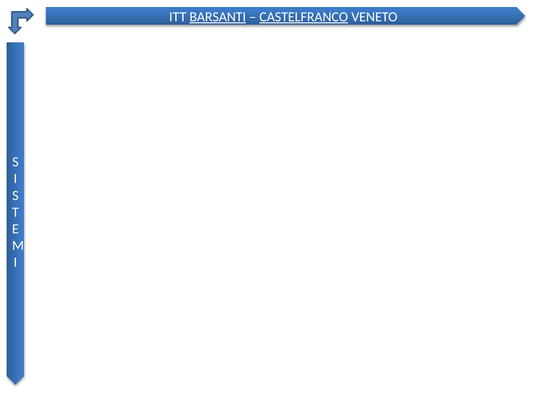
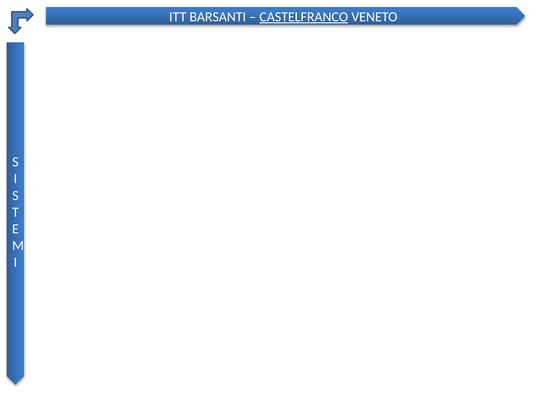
BARSANTI underline: present -> none (218, 17)
